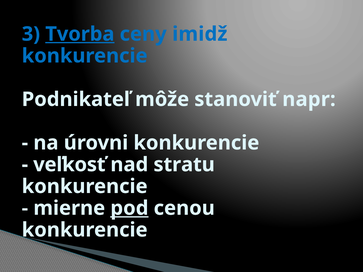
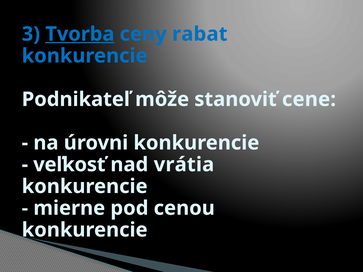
imidž: imidž -> rabat (200, 34)
napr: napr -> cene (309, 99)
stratu: stratu -> vrátia (184, 165)
pod underline: present -> none (129, 208)
